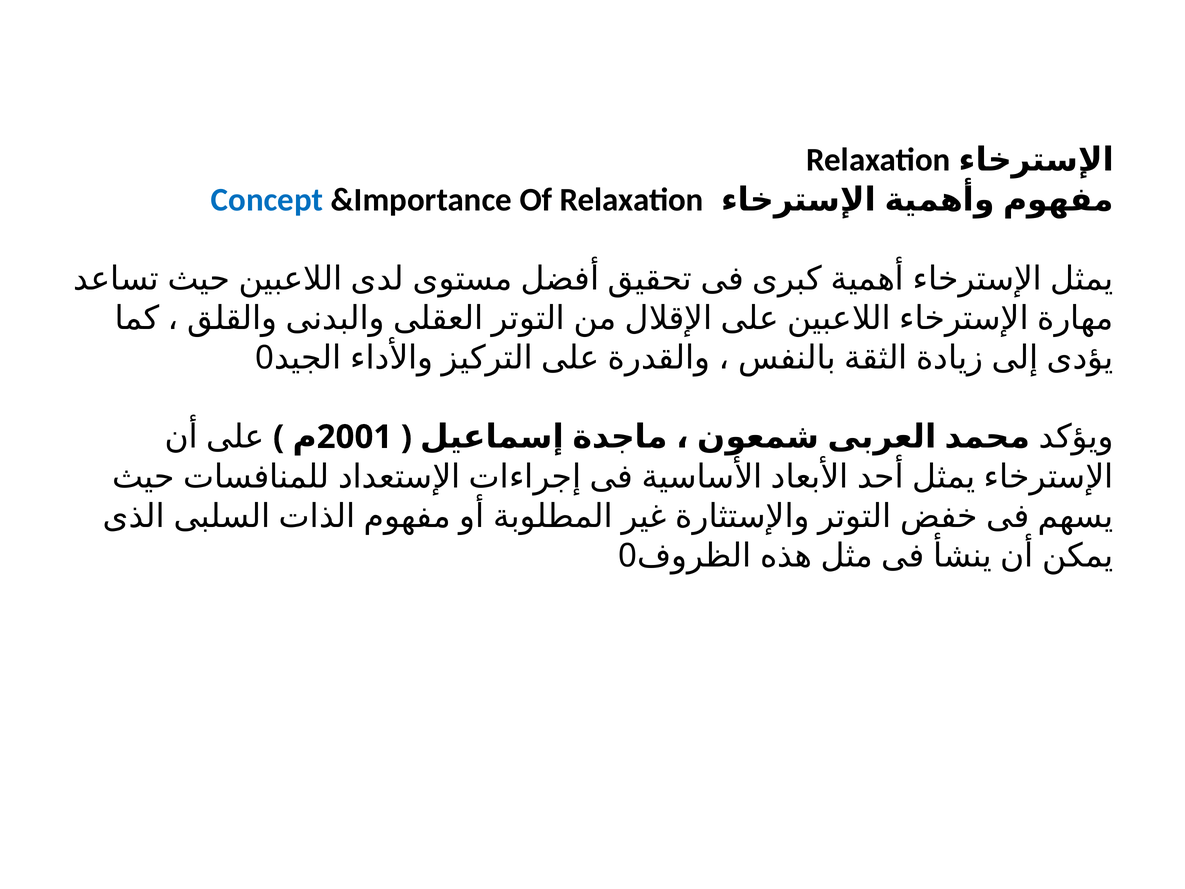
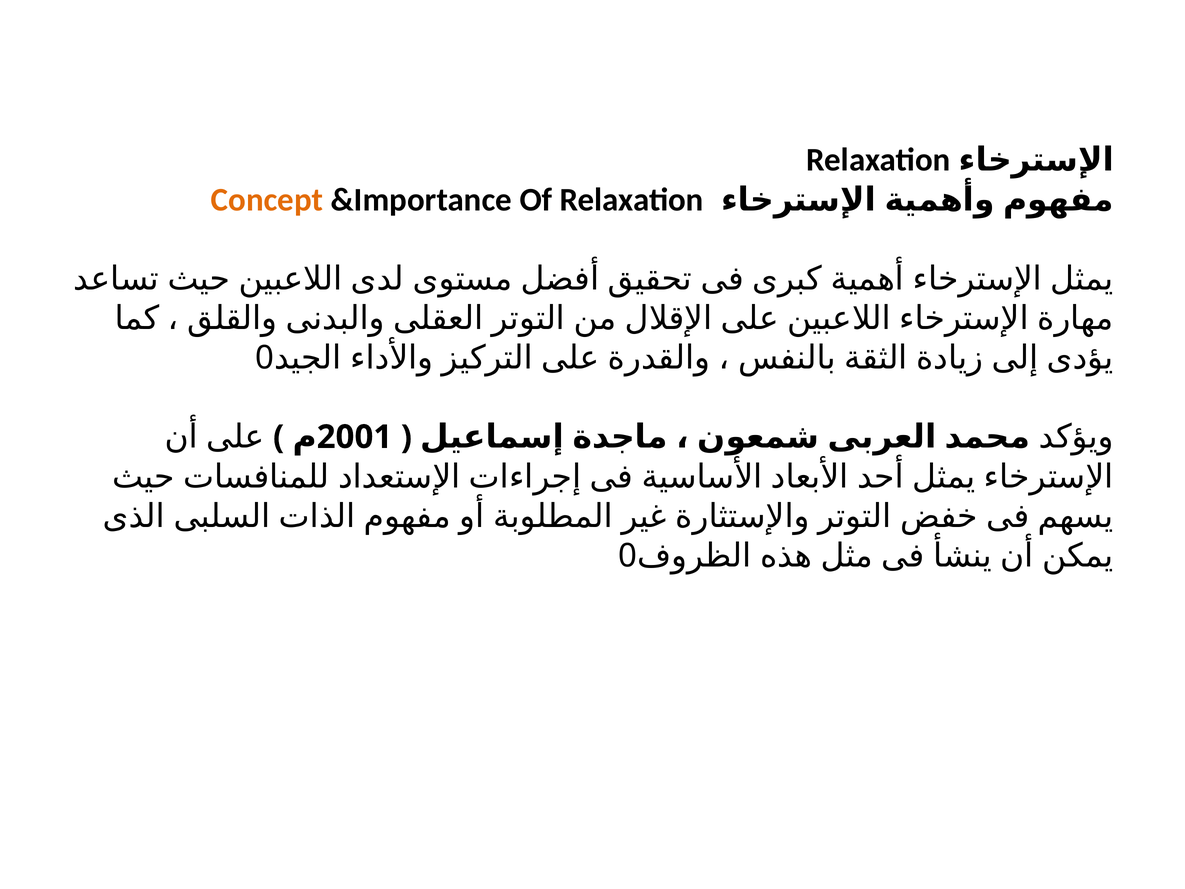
Concept colour: blue -> orange (267, 200)
